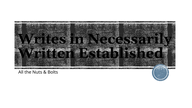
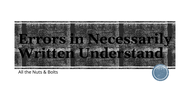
Writes: Writes -> Errors (42, 39)
Established: Established -> Understand (121, 53)
